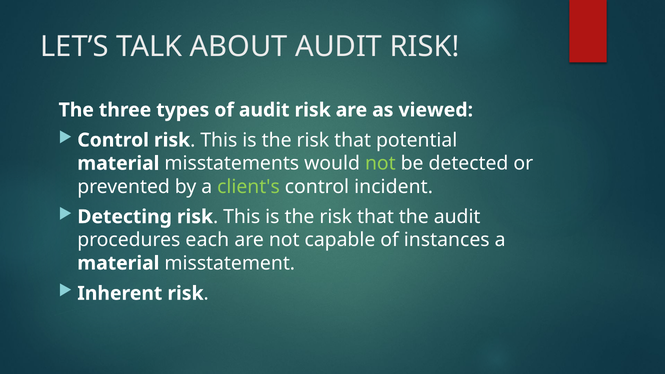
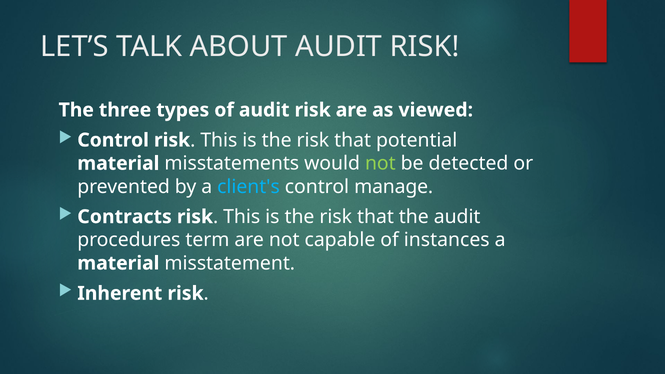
client's colour: light green -> light blue (249, 187)
incident: incident -> manage (394, 187)
Detecting: Detecting -> Contracts (125, 217)
each: each -> term (207, 240)
